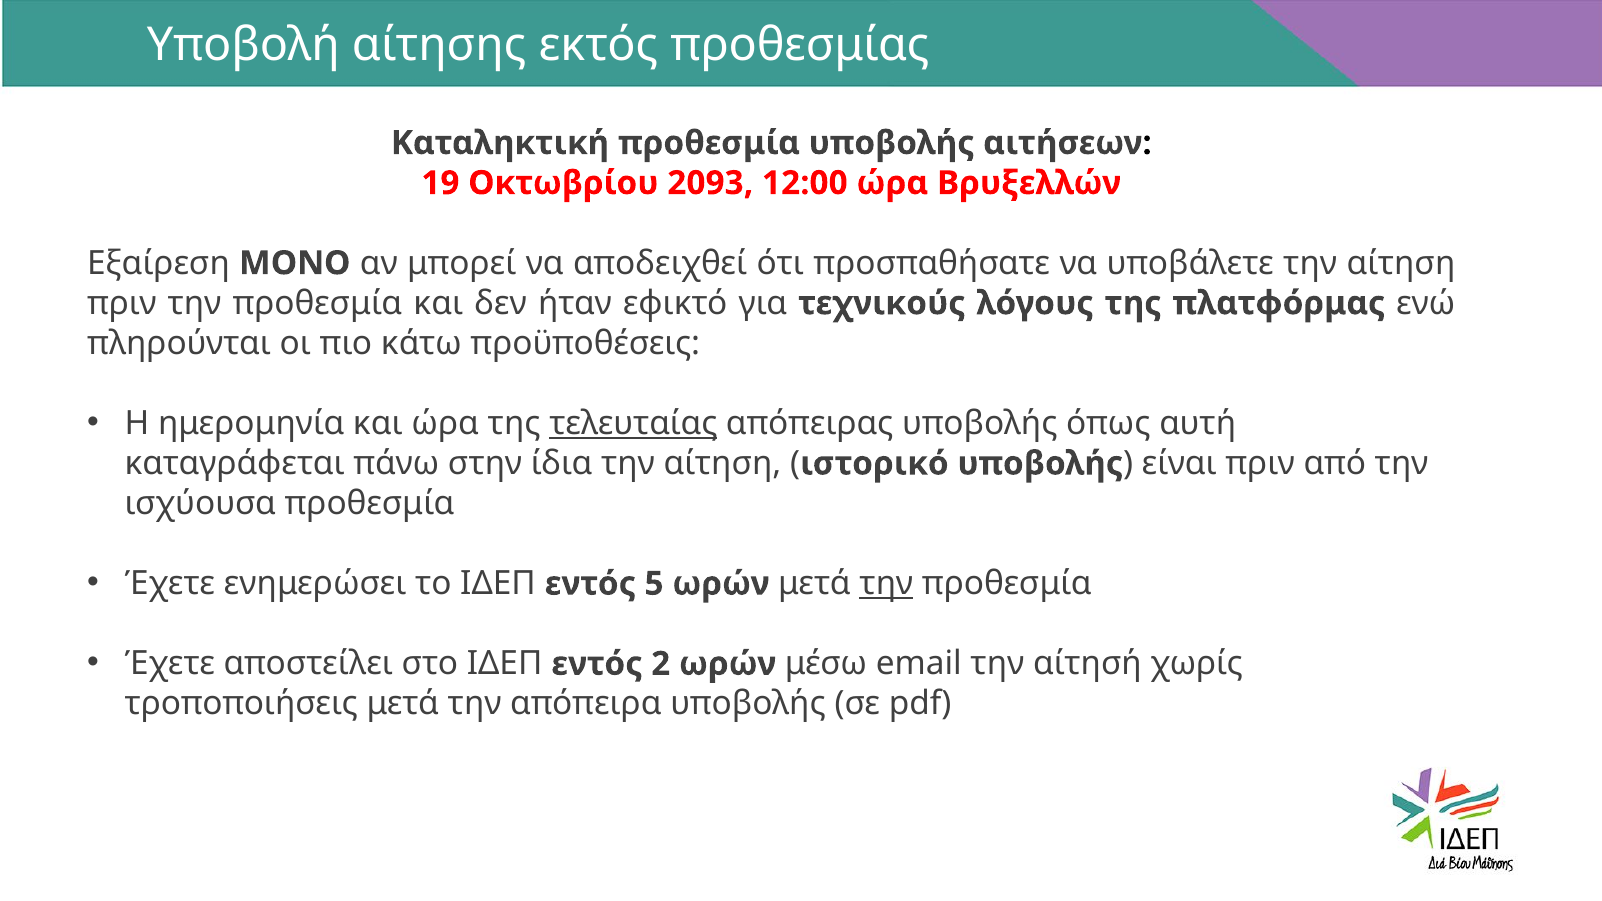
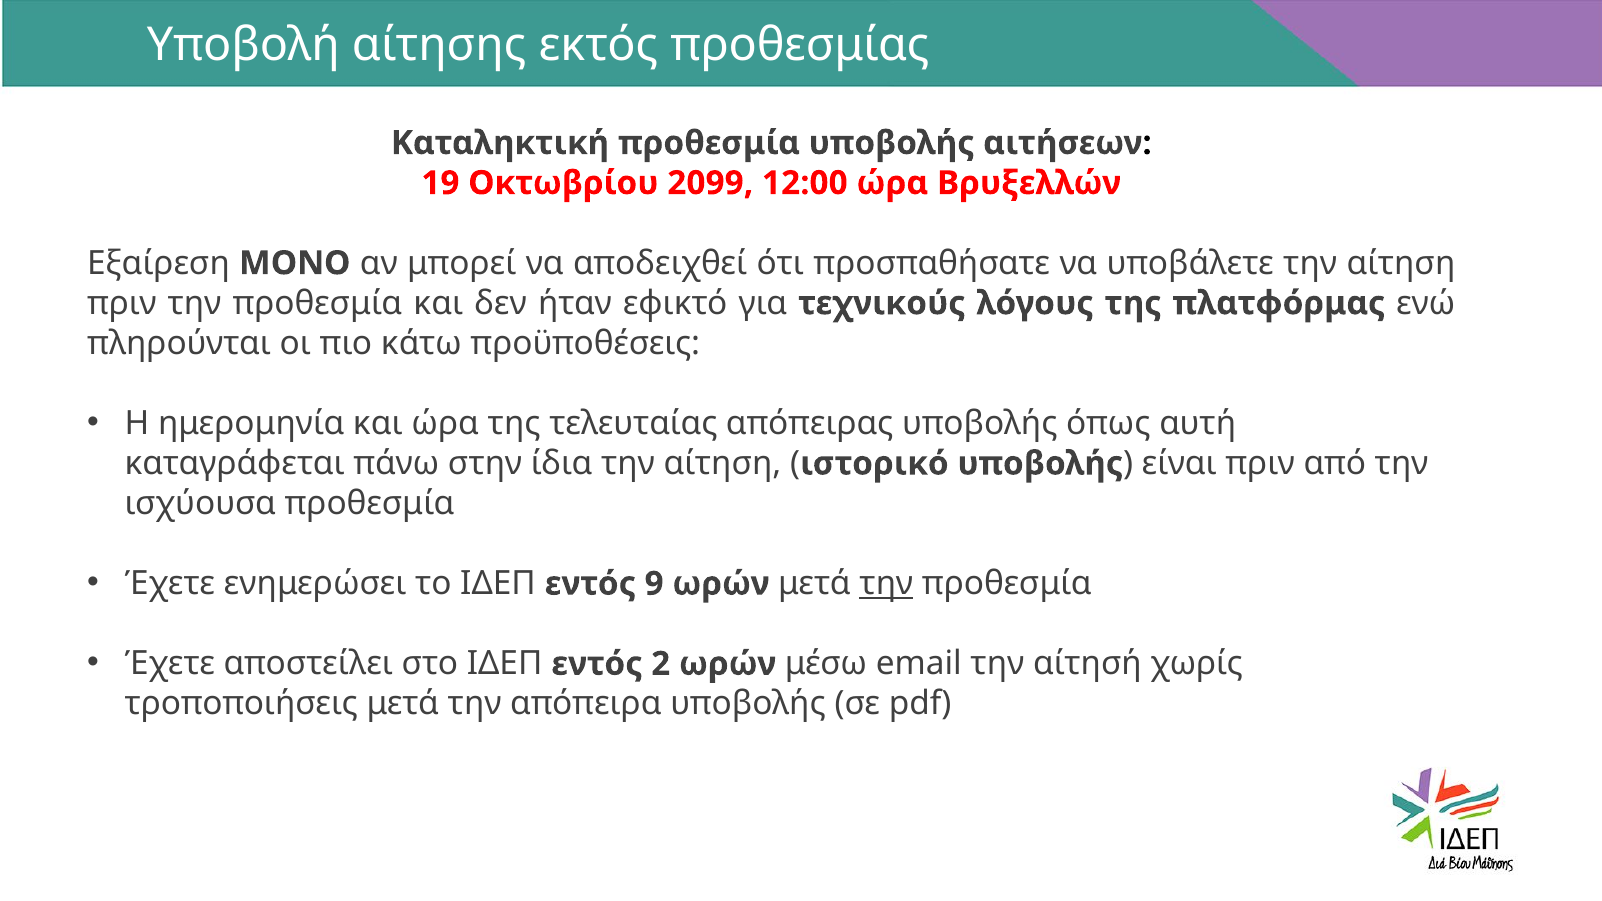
2093: 2093 -> 2099 (710, 183)
τελευταίας underline: present -> none (633, 424)
5: 5 -> 9 (654, 584)
